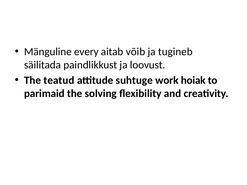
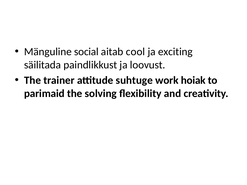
every: every -> social (86, 52)
võib: võib -> cool (136, 52)
tugineb: tugineb -> exciting (175, 52)
teatud: teatud -> trainer (59, 80)
